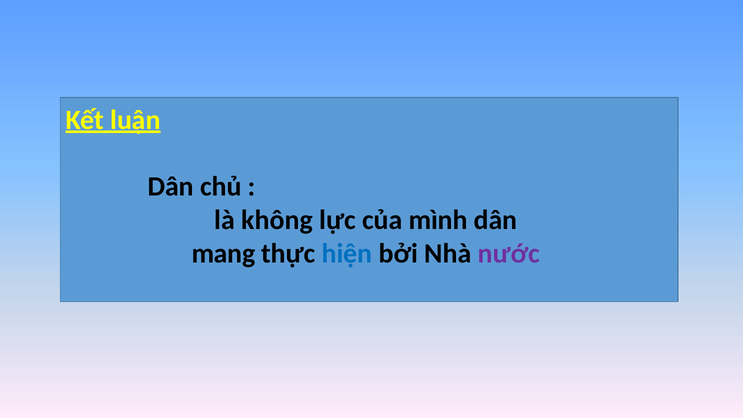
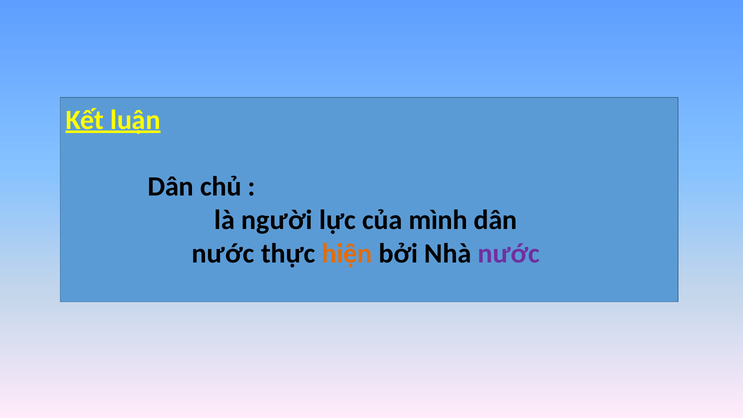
không: không -> người (277, 220)
mang: mang -> nước (223, 254)
hiện colour: blue -> orange (347, 254)
